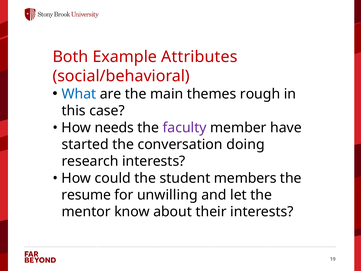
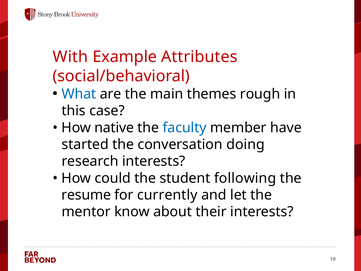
Both: Both -> With (70, 57)
needs: needs -> native (114, 128)
faculty colour: purple -> blue (185, 128)
members: members -> following (245, 178)
unwilling: unwilling -> currently (167, 195)
